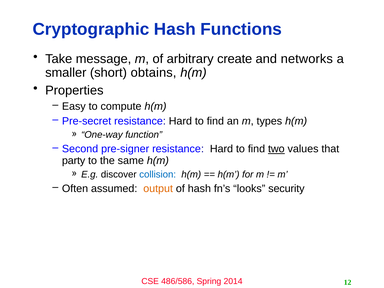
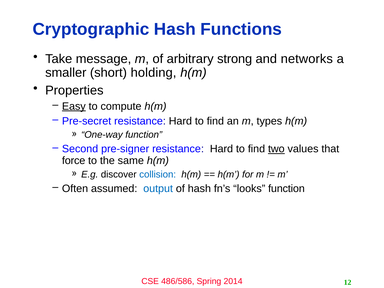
create: create -> strong (235, 59)
obtains: obtains -> holding (154, 73)
Easy underline: none -> present (74, 106)
party: party -> force (74, 160)
output colour: orange -> blue (158, 188)
looks security: security -> function (286, 188)
